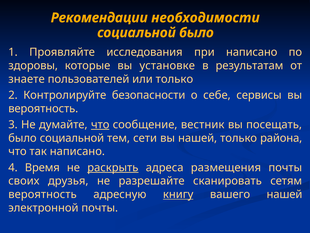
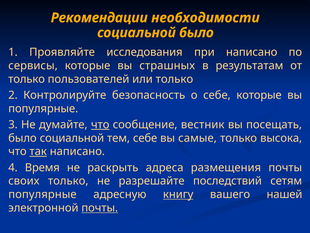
здоровы: здоровы -> сервисы (33, 65)
установке: установке -> страшных (167, 65)
знаете: знаете -> только (27, 79)
безопасности: безопасности -> безопасность (149, 95)
себе сервисы: сервисы -> которые (259, 95)
вероятность: вероятность -> популярные (43, 108)
тем сети: сети -> себе (145, 138)
вы нашей: нашей -> самые (198, 138)
района: района -> высока (281, 138)
так underline: none -> present (38, 151)
раскрыть underline: present -> none (113, 167)
своих друзья: друзья -> только (68, 181)
сканировать: сканировать -> последствий (227, 181)
вероятность: вероятность -> популярные (42, 194)
почты underline: none -> present (100, 207)
